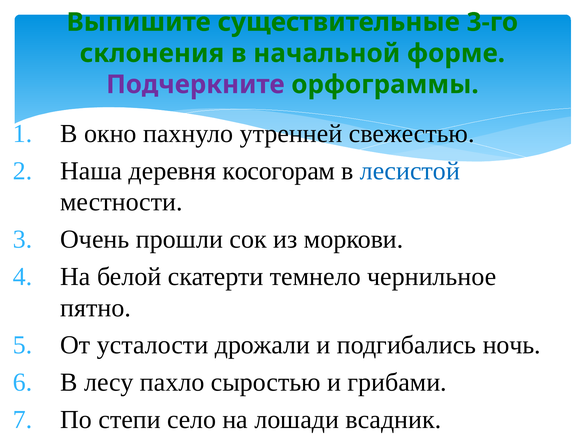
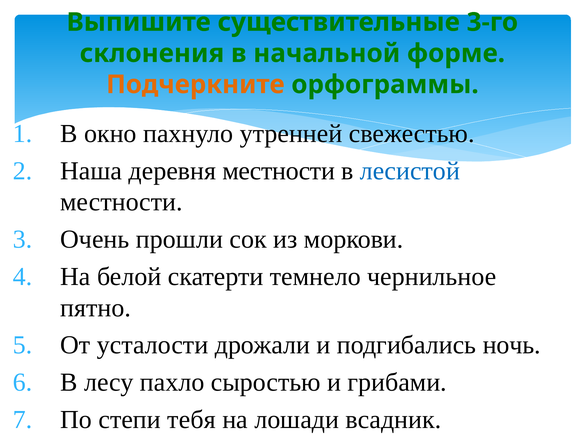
Подчеркните colour: purple -> orange (195, 85)
деревня косогорам: косогорам -> местности (279, 171)
село: село -> тебя (192, 420)
